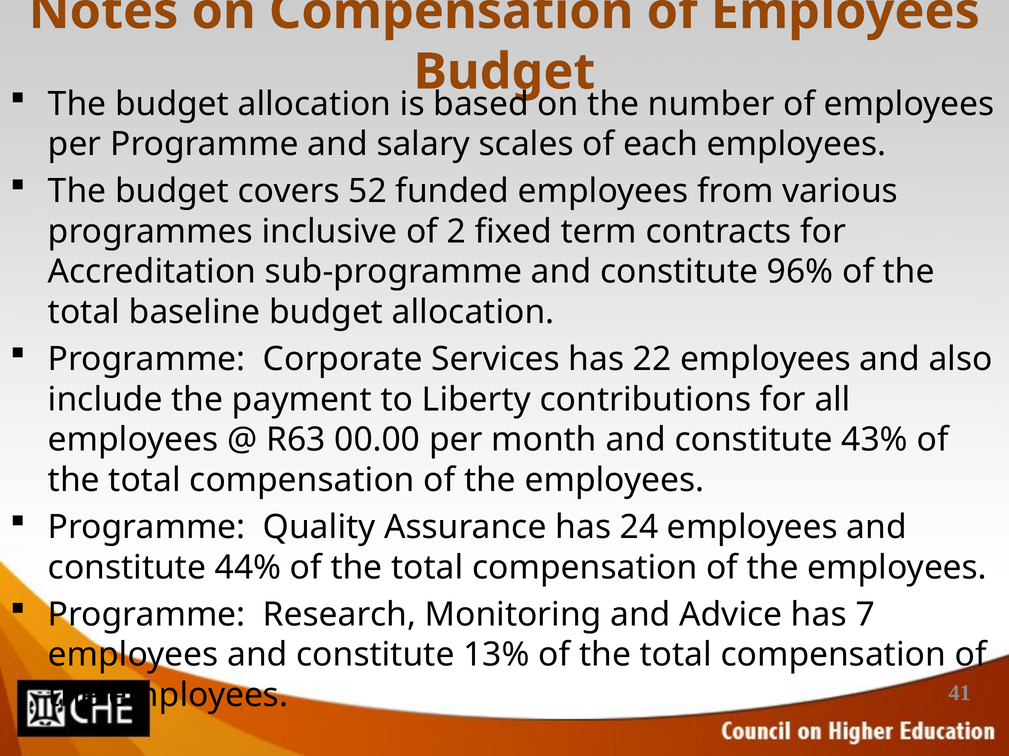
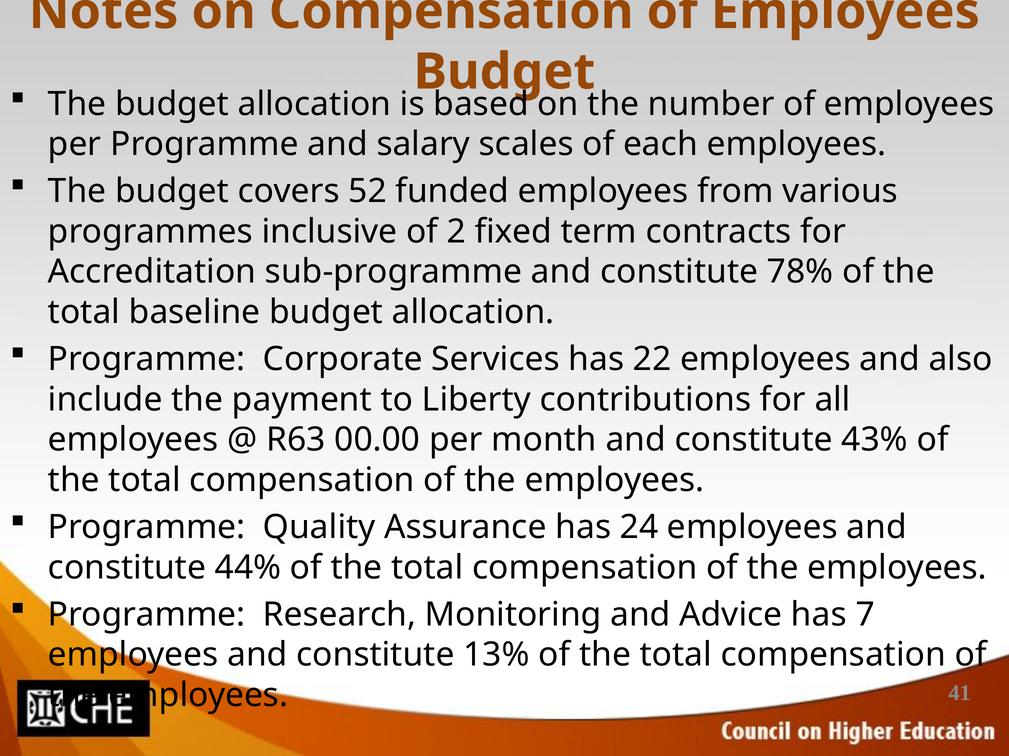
96%: 96% -> 78% (800, 272)
